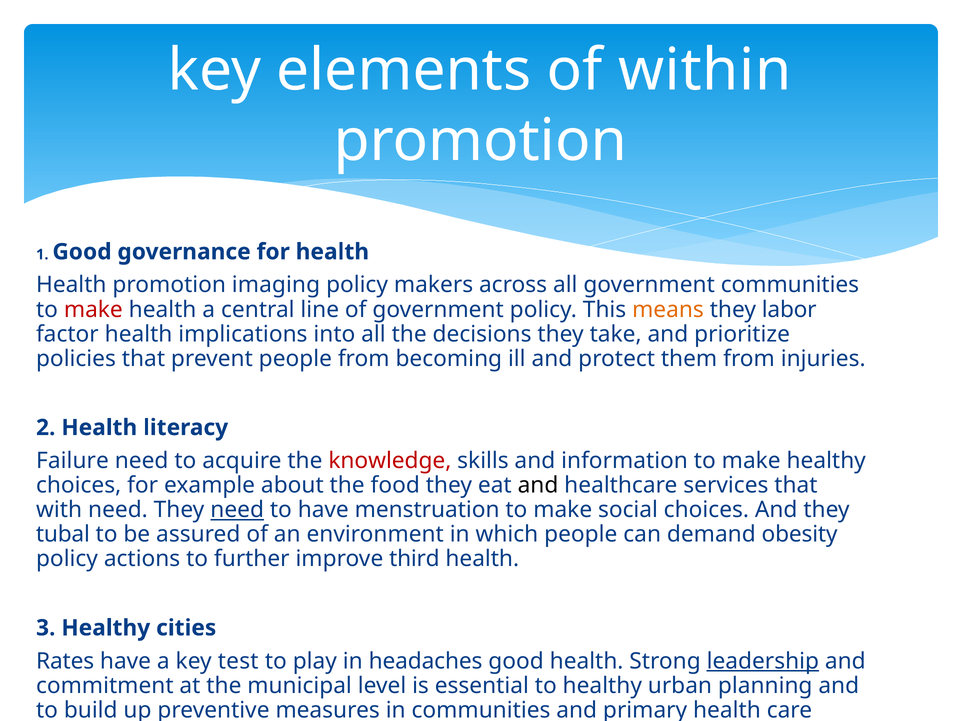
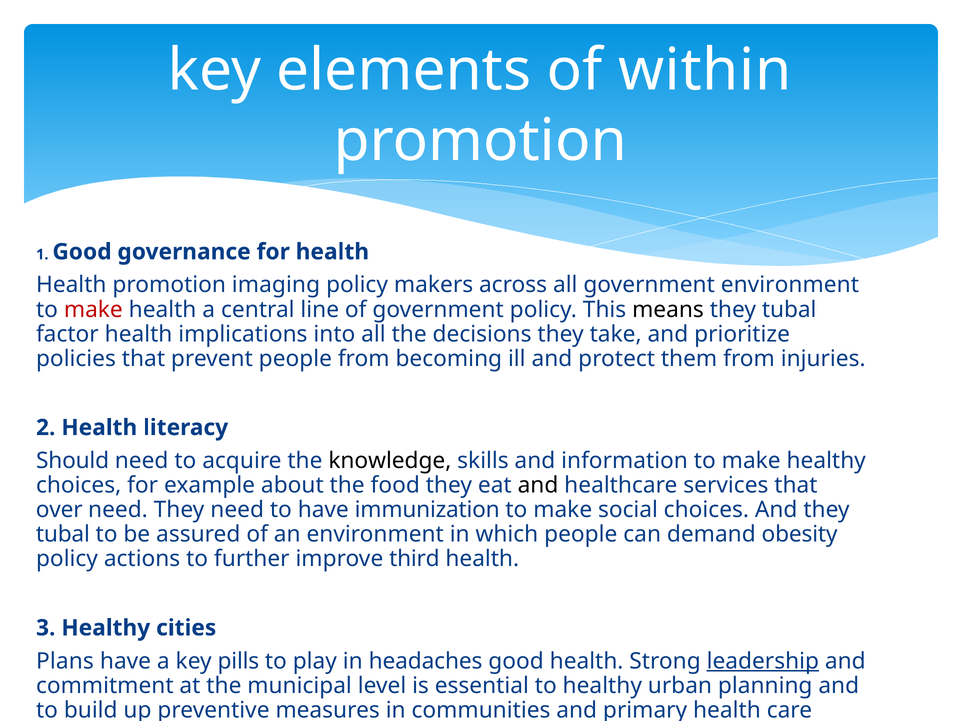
government communities: communities -> environment (790, 285)
means colour: orange -> black (668, 309)
labor: labor -> tubal (789, 309)
Failure: Failure -> Should (73, 461)
knowledge colour: red -> black (390, 461)
with: with -> over (59, 510)
need underline: present -> none (237, 510)
menstruation: menstruation -> immunization (427, 510)
Rates: Rates -> Plans (65, 661)
test: test -> pills (238, 661)
